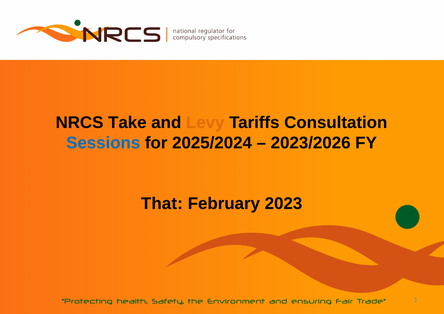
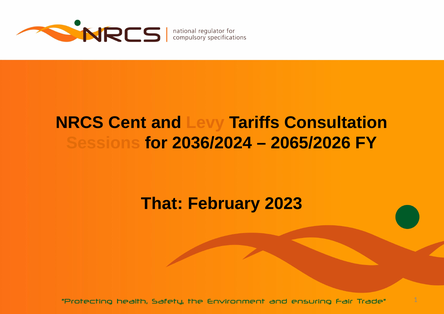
Take: Take -> Cent (127, 123)
Sessions colour: blue -> orange (103, 143)
2025/2024: 2025/2024 -> 2036/2024 (212, 143)
2023/2026: 2023/2026 -> 2065/2026 (311, 143)
